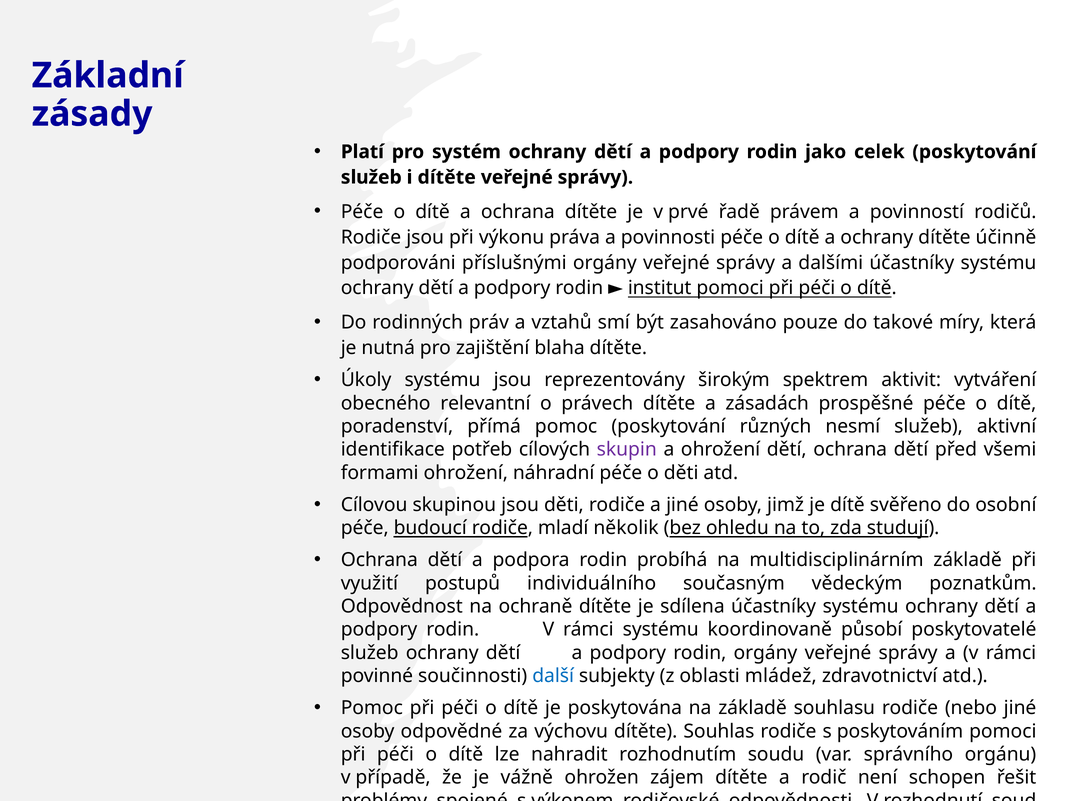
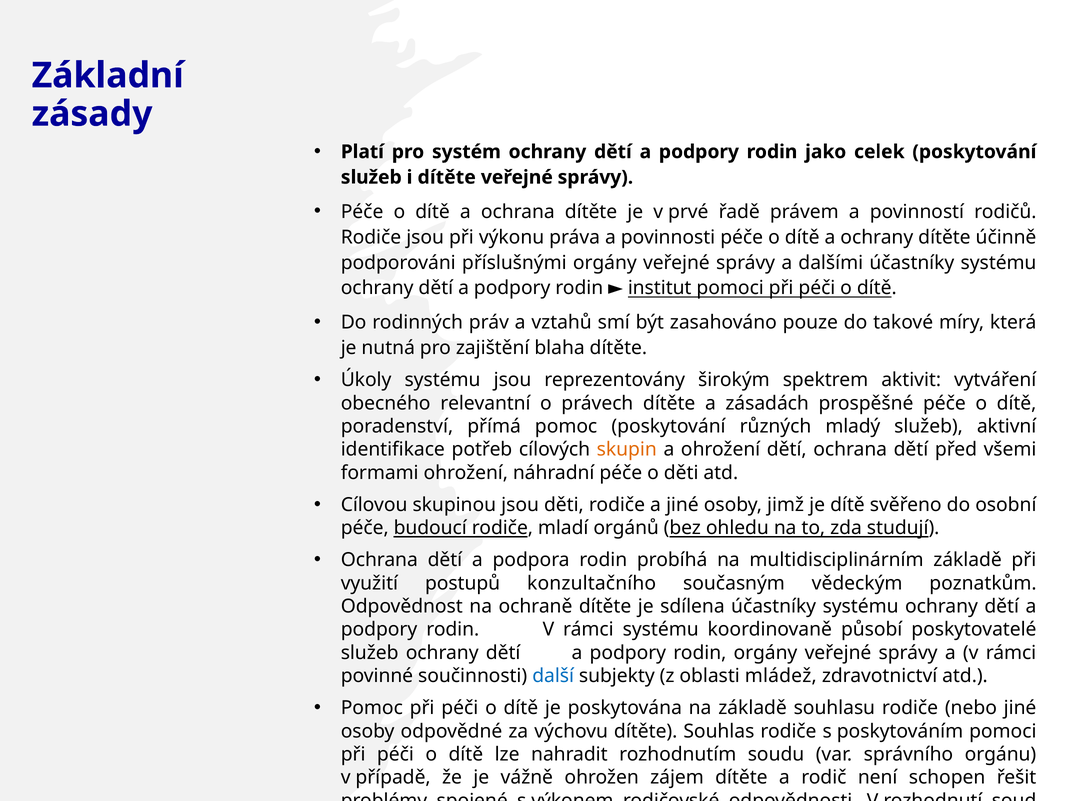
nesmí: nesmí -> mladý (853, 426)
skupin colour: purple -> orange (627, 450)
několik: několik -> orgánů (626, 528)
individuálního: individuálního -> konzultačního (592, 583)
